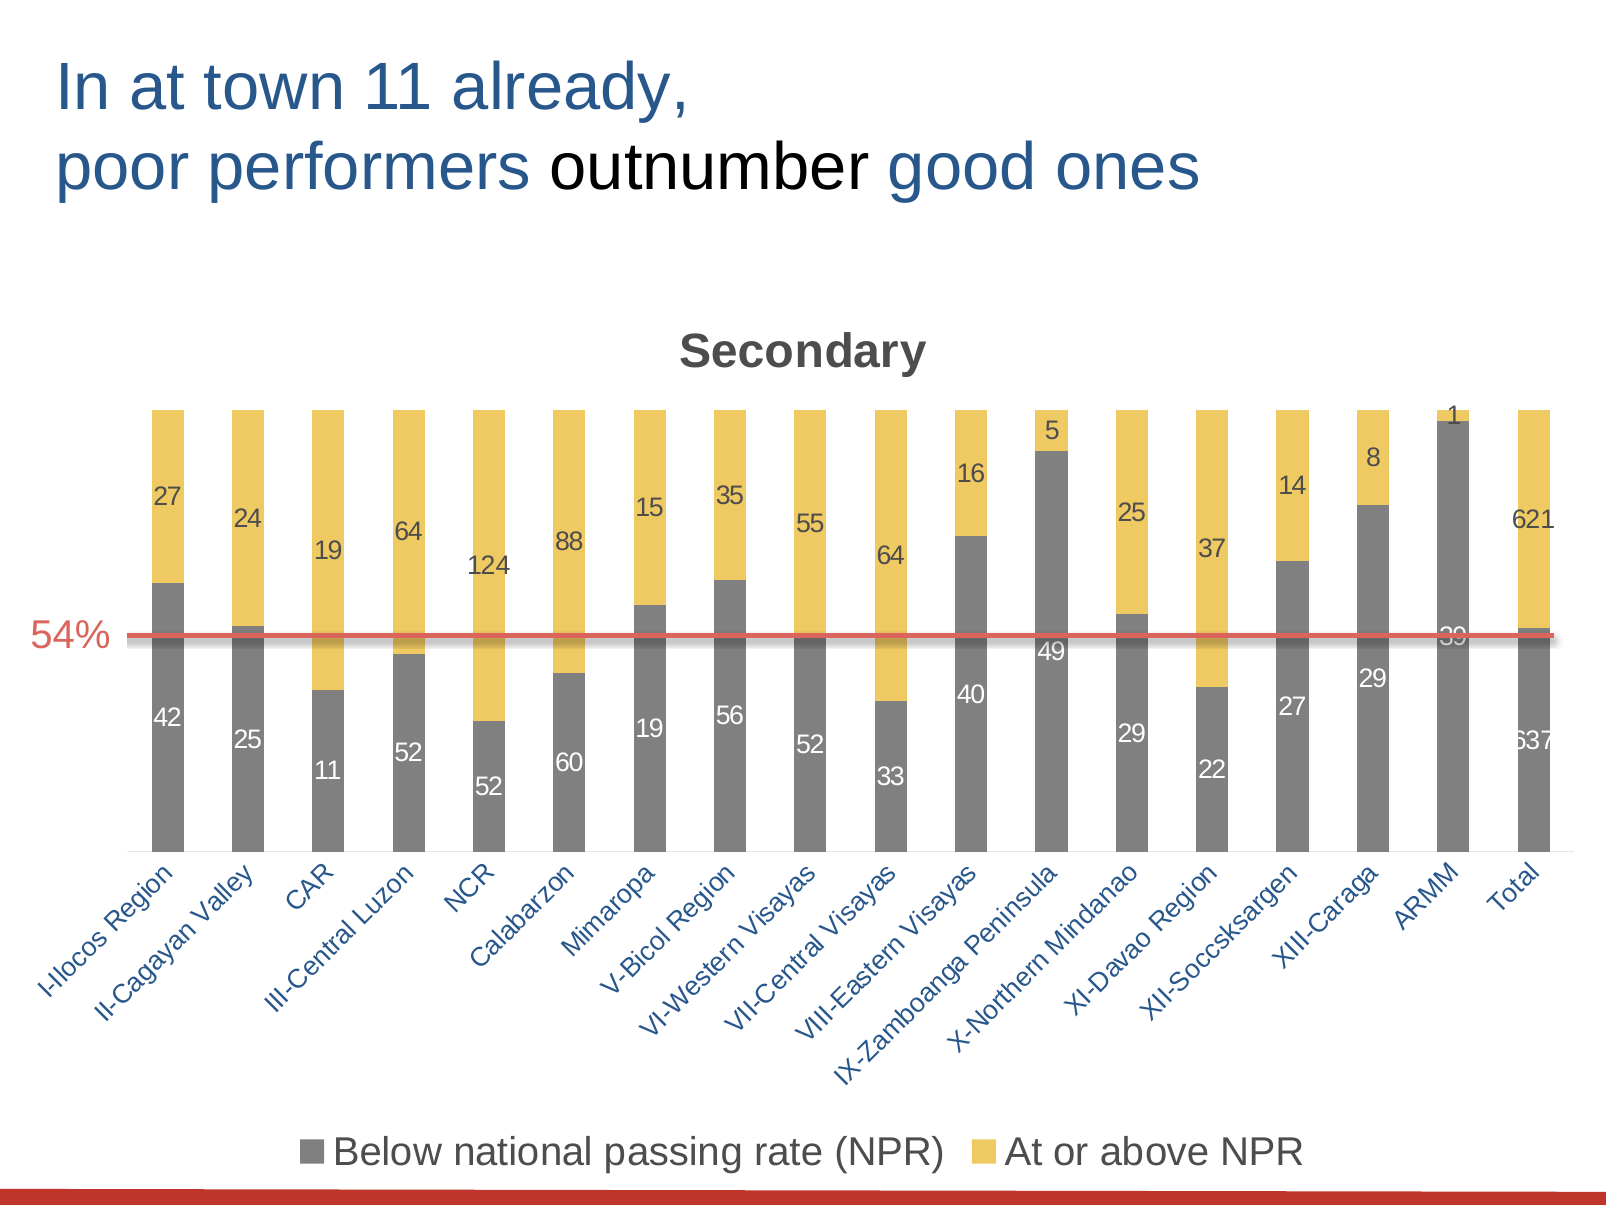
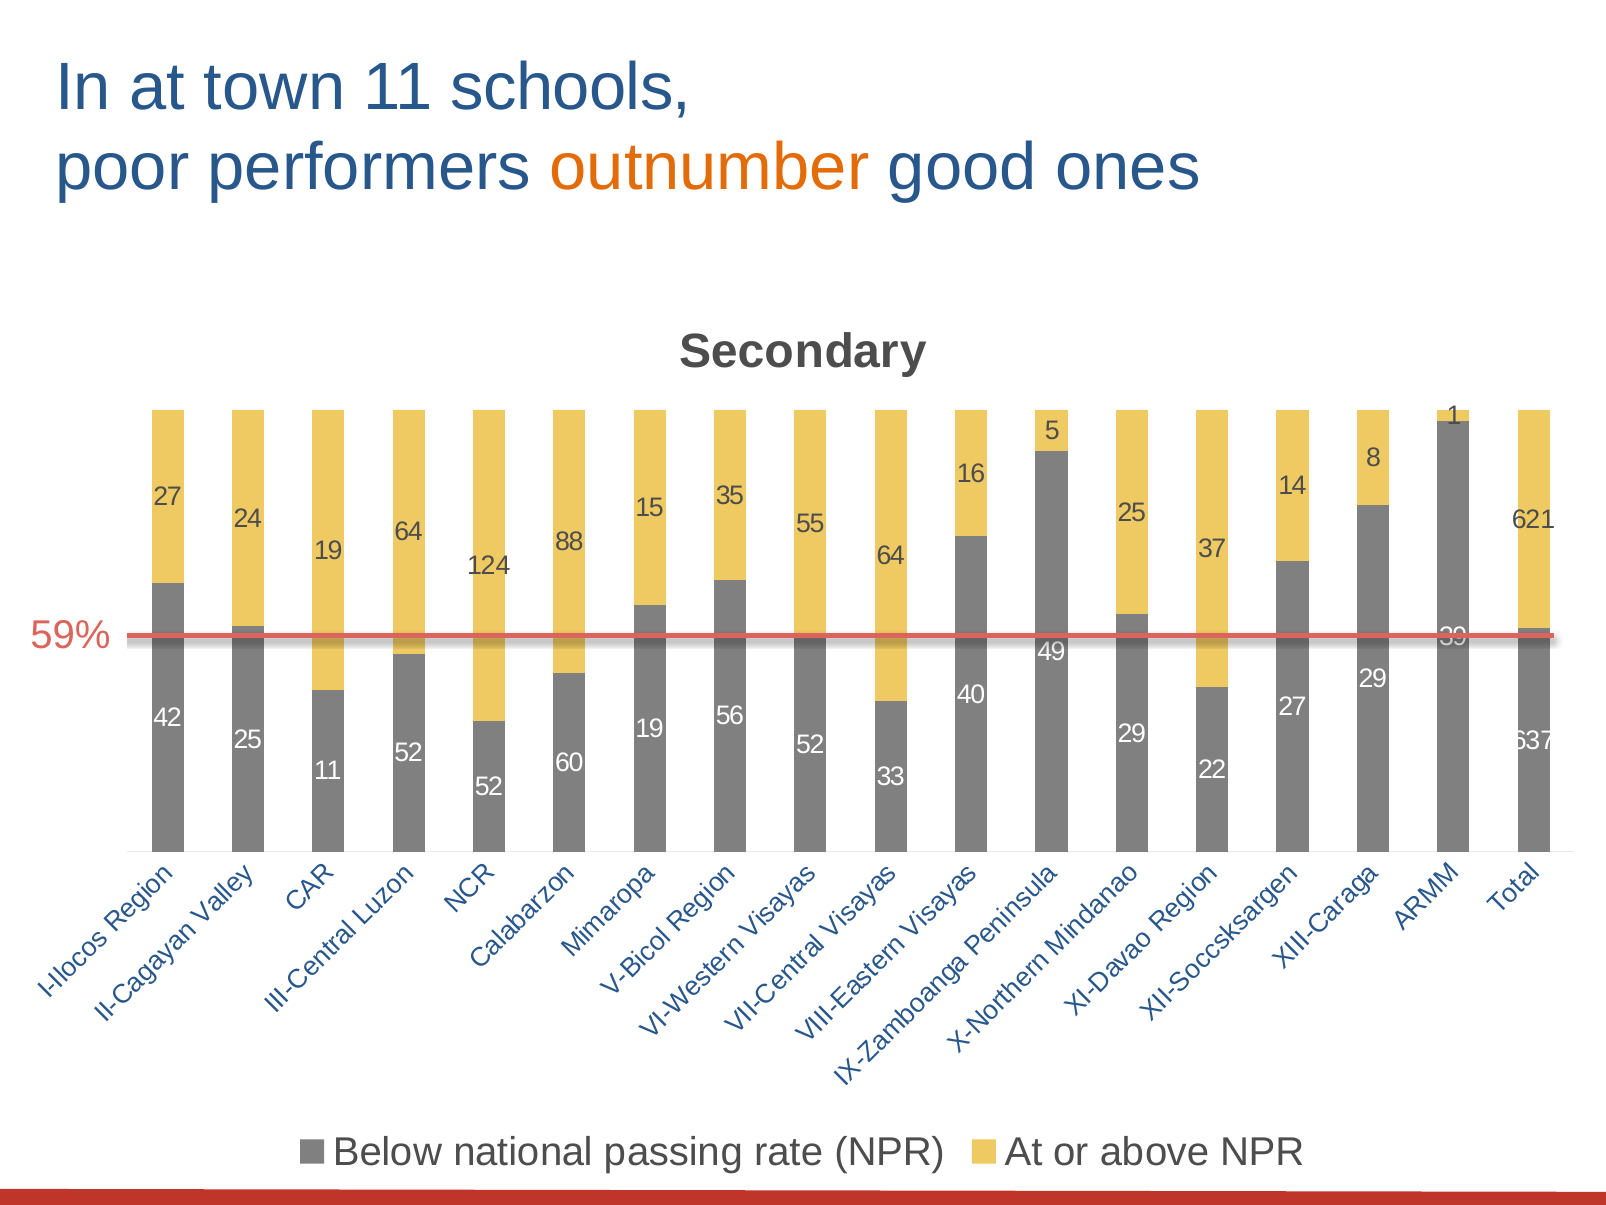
already: already -> schools (571, 87)
outnumber colour: black -> orange (709, 168)
54%: 54% -> 59% (70, 635)
